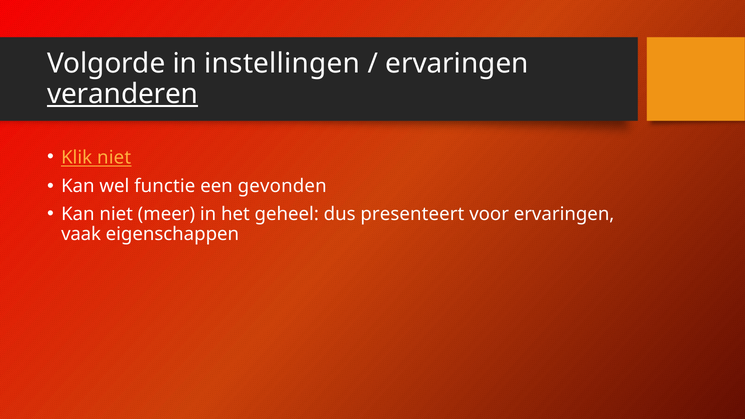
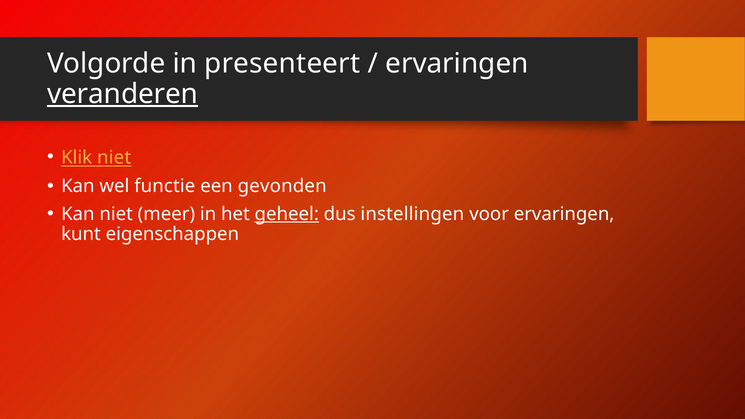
instellingen: instellingen -> presenteert (282, 64)
geheel underline: none -> present (287, 214)
presenteert: presenteert -> instellingen (412, 214)
vaak: vaak -> kunt (81, 234)
